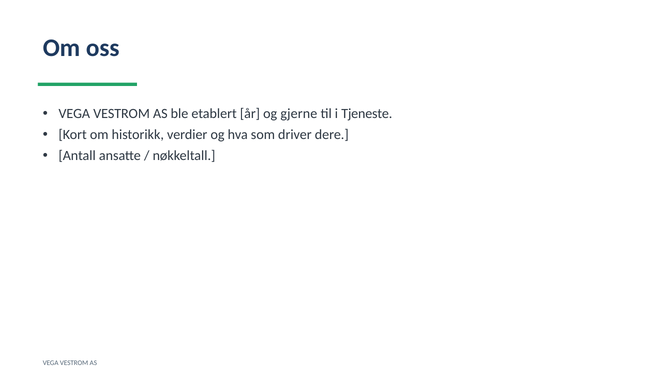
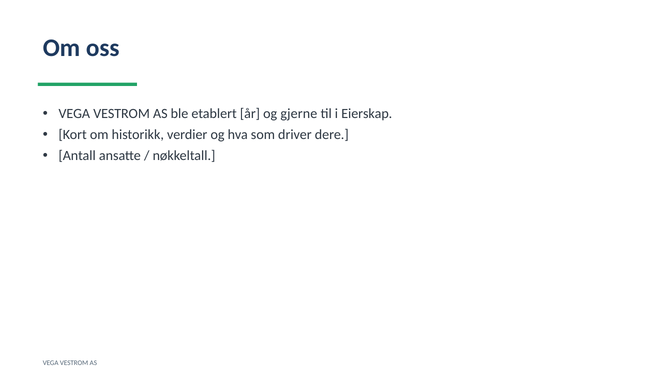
Tjeneste: Tjeneste -> Eierskap (367, 114)
